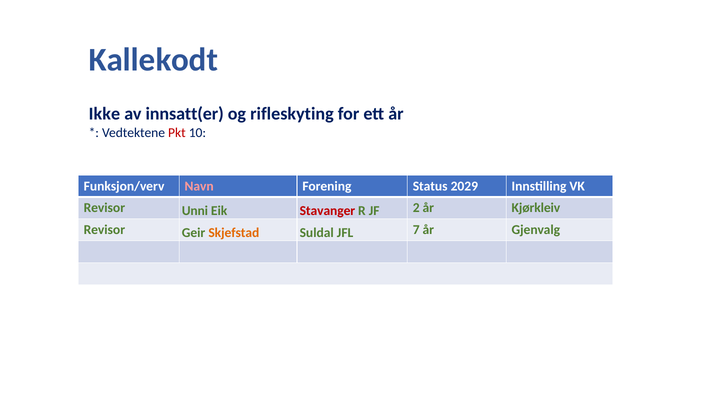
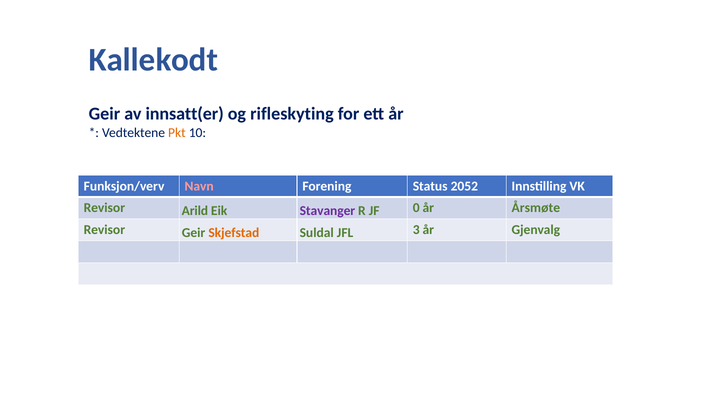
Ikke: Ikke -> Geir (104, 114)
Pkt colour: red -> orange (177, 133)
2029: 2029 -> 2052 (464, 186)
Unni: Unni -> Arild (195, 211)
Stavanger colour: red -> purple (327, 211)
2: 2 -> 0 (416, 208)
Kjørkleiv: Kjørkleiv -> Årsmøte (536, 208)
7: 7 -> 3 (416, 230)
